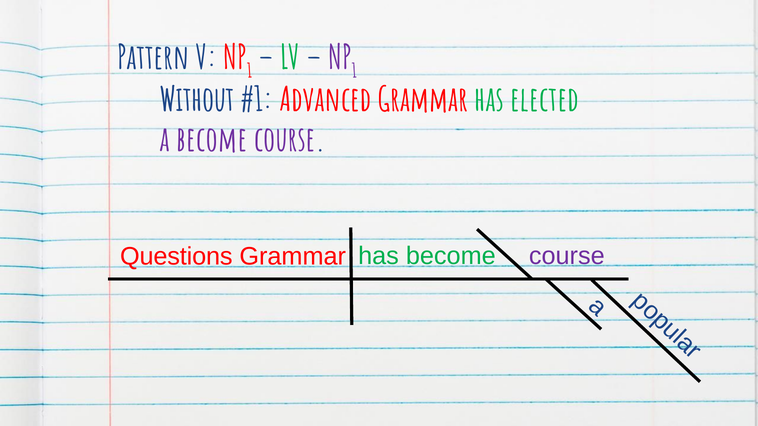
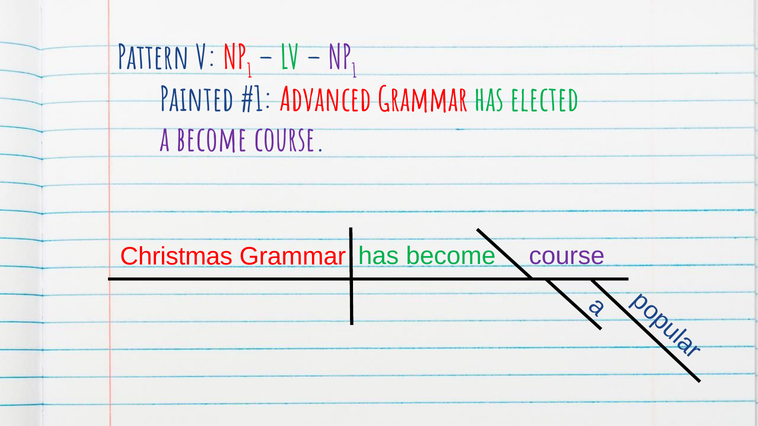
Without: Without -> Painted (197, 100)
Questions: Questions -> Christmas (176, 256)
